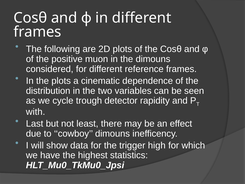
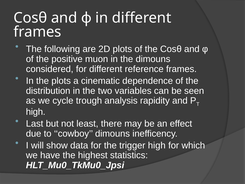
detector: detector -> analysis (121, 101)
with: with -> high (36, 112)
